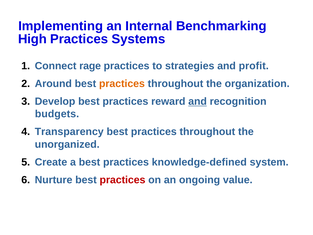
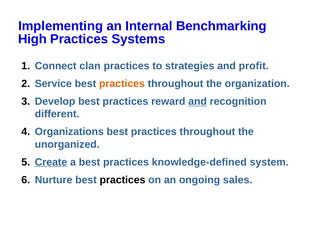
rage: rage -> clan (90, 66)
Around: Around -> Service (53, 84)
budgets: budgets -> different (57, 114)
Transparency: Transparency -> Organizations (69, 132)
Create underline: none -> present (51, 162)
practices colour: red -> black (122, 180)
value: value -> sales (238, 180)
